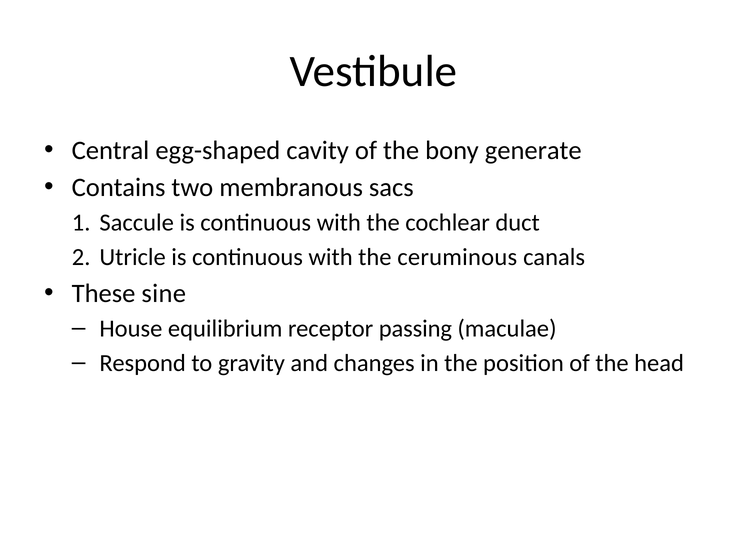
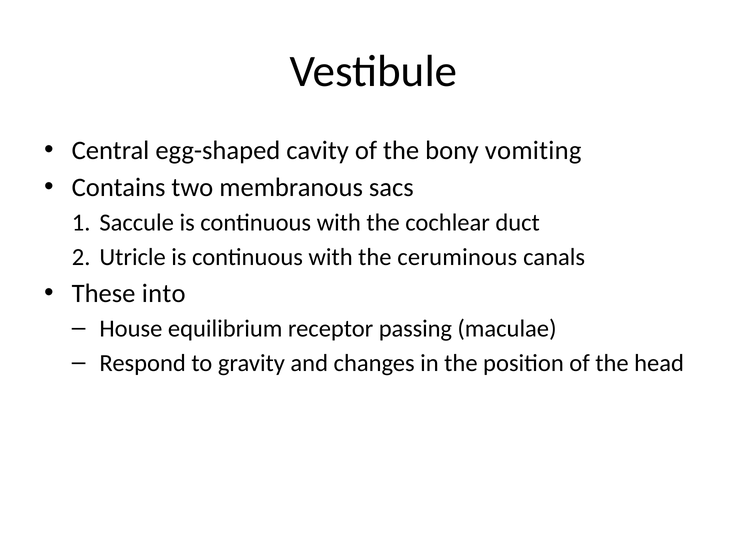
generate: generate -> vomiting (533, 150)
sine: sine -> into (164, 294)
